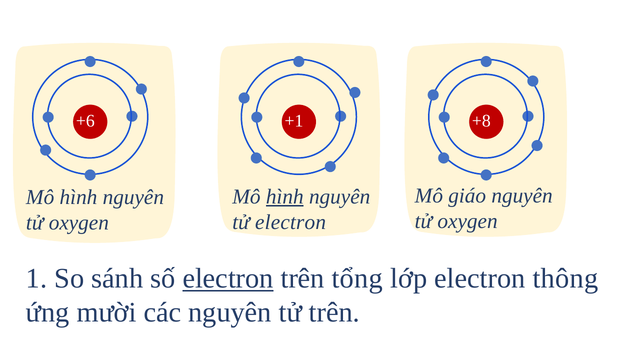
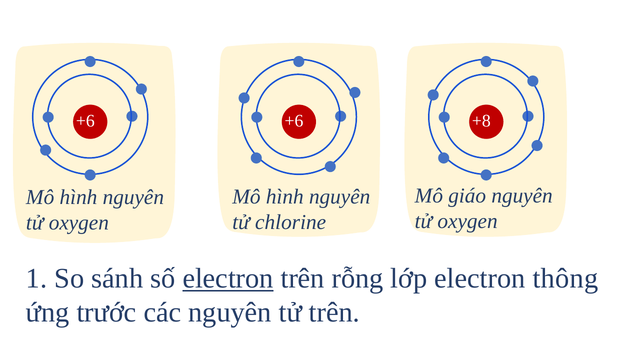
+6 +1: +1 -> +6 (294, 121)
hình underline: present -> none (285, 197)
tử electron: electron -> chlorine (291, 222)
tổng: tổng -> rỗng (358, 279)
mười: mười -> trước (107, 313)
